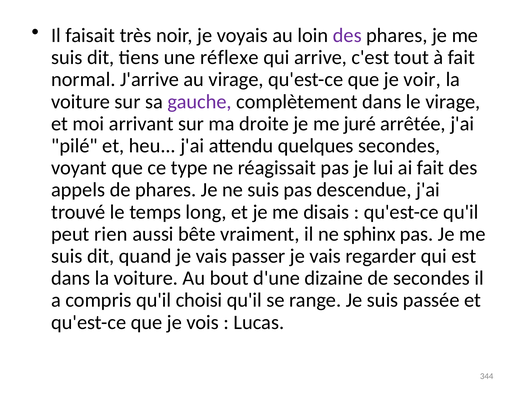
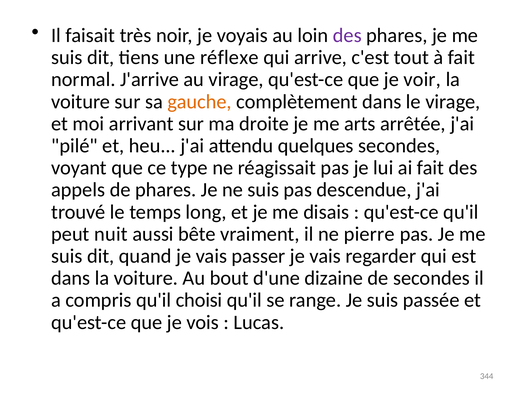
gauche colour: purple -> orange (200, 102)
juré: juré -> arts (360, 124)
rien: rien -> nuit (111, 234)
sphinx: sphinx -> pierre (369, 234)
